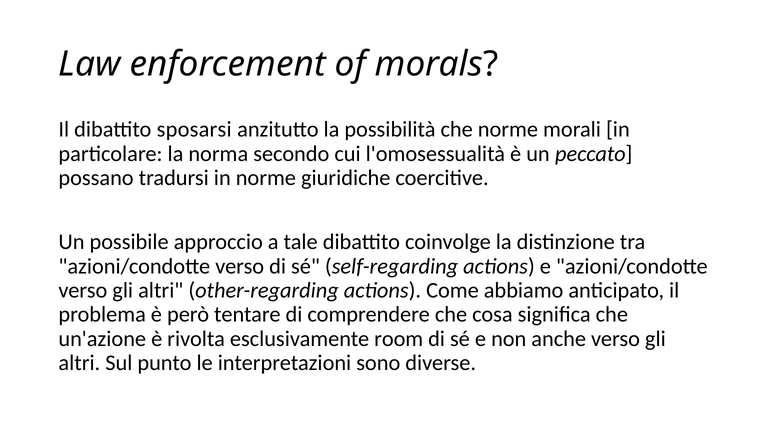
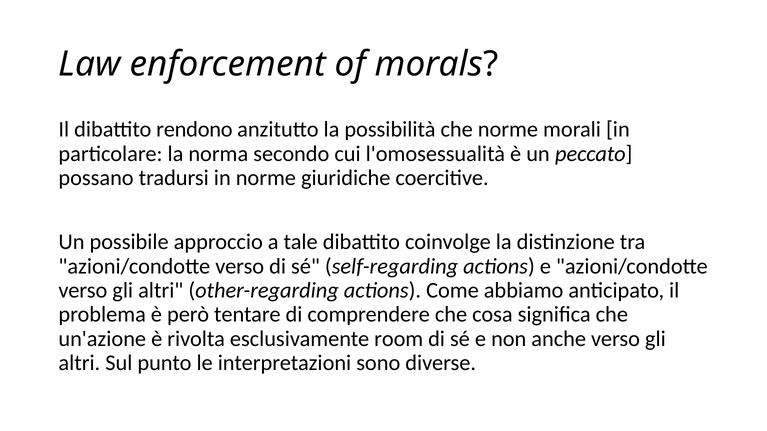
sposarsi: sposarsi -> rendono (194, 130)
